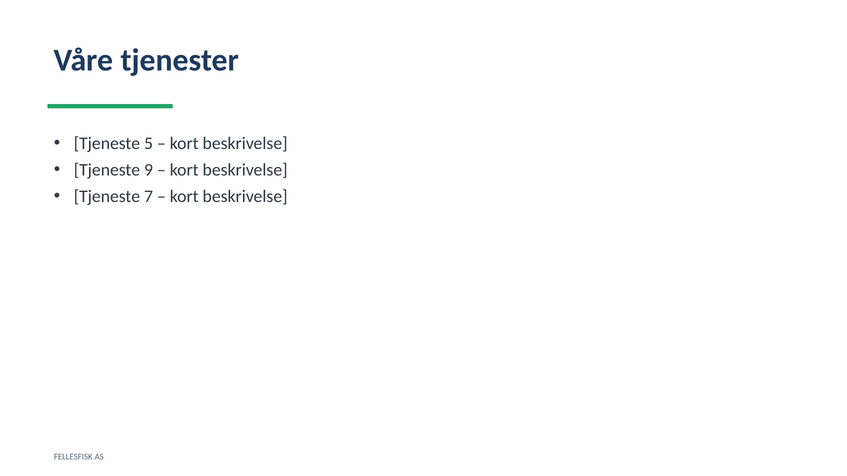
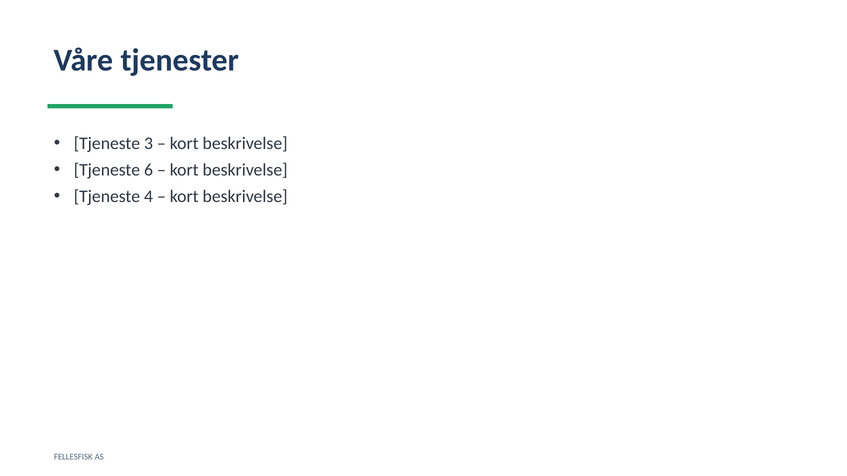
5: 5 -> 3 (148, 143)
9: 9 -> 6 (148, 170)
7: 7 -> 4 (148, 196)
